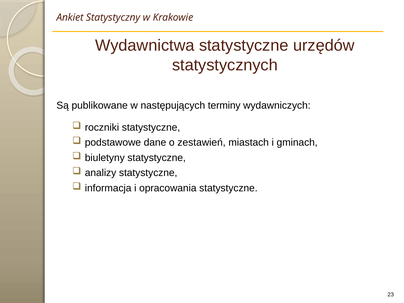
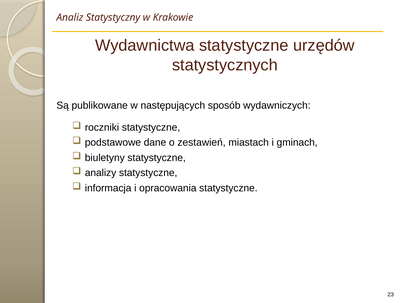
Ankiet: Ankiet -> Analiz (70, 18)
terminy: terminy -> sposób (224, 105)
